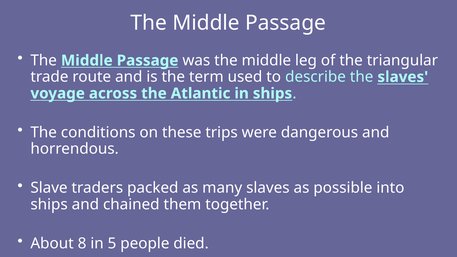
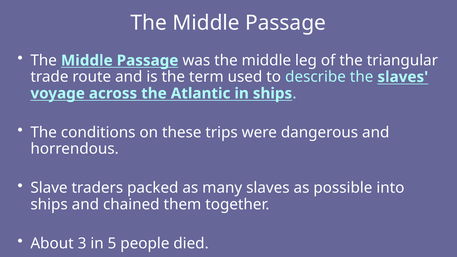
8: 8 -> 3 (82, 243)
